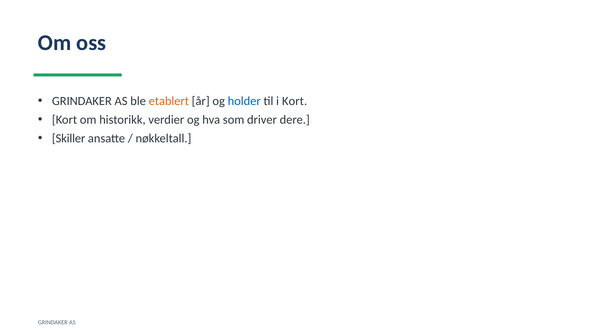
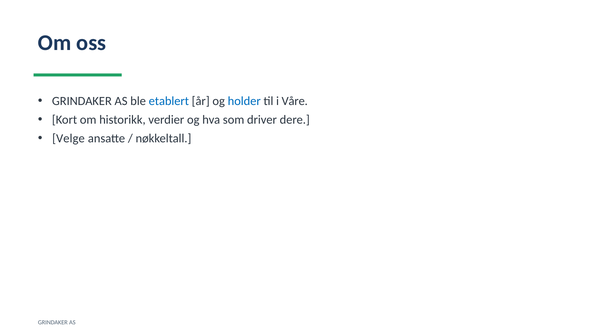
etablert colour: orange -> blue (169, 101)
i Kort: Kort -> Våre (295, 101)
Skiller: Skiller -> Velge (68, 138)
